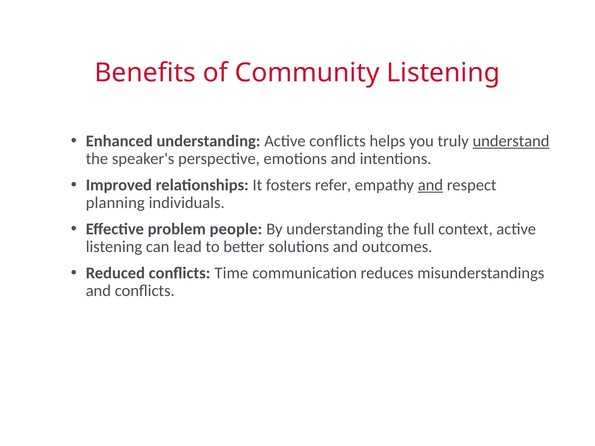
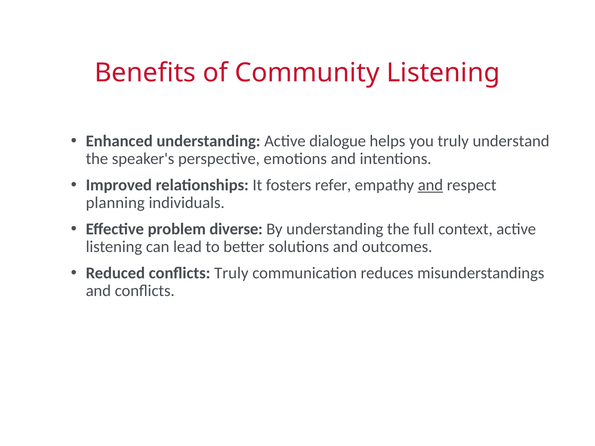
Active conflicts: conflicts -> dialogue (338, 141)
understand underline: present -> none (511, 141)
people: people -> diverse (236, 229)
conflicts Time: Time -> Truly (231, 273)
